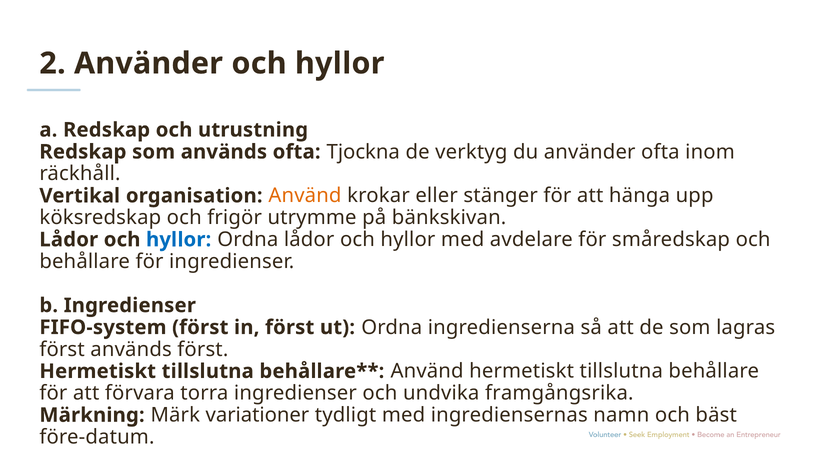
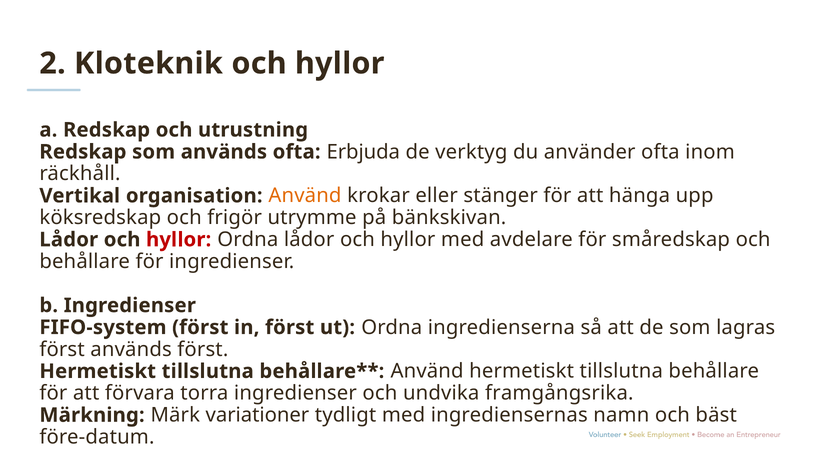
2 Använder: Använder -> Kloteknik (148, 63)
Tjockna: Tjockna -> Erbjuda (363, 152)
hyllor colour: blue -> red (179, 240)
